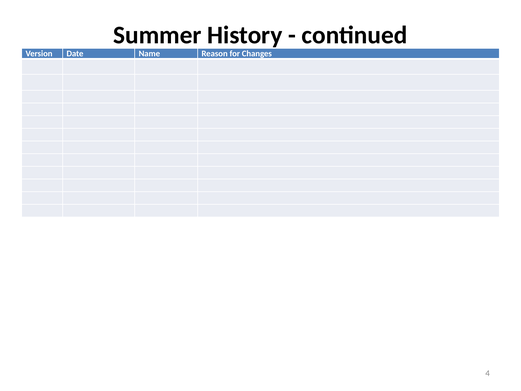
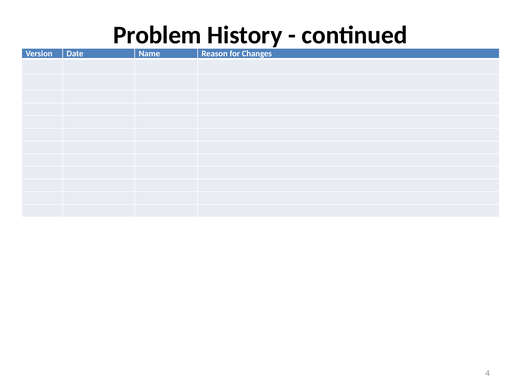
Summer: Summer -> Problem (157, 35)
